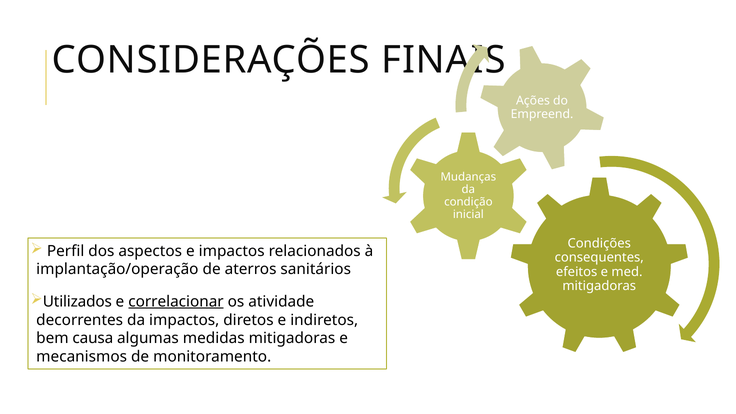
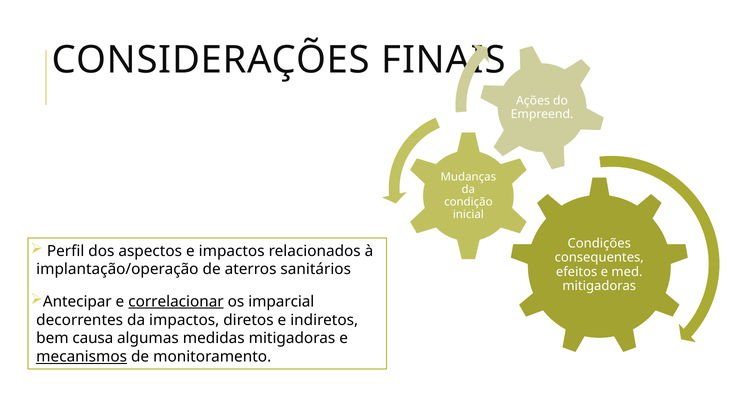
Utilizados: Utilizados -> Antecipar (77, 302)
atividade: atividade -> imparcial (281, 302)
mecanismos underline: none -> present (82, 357)
